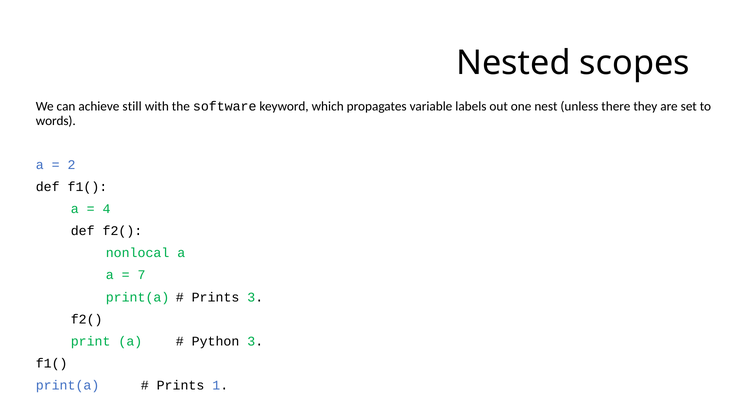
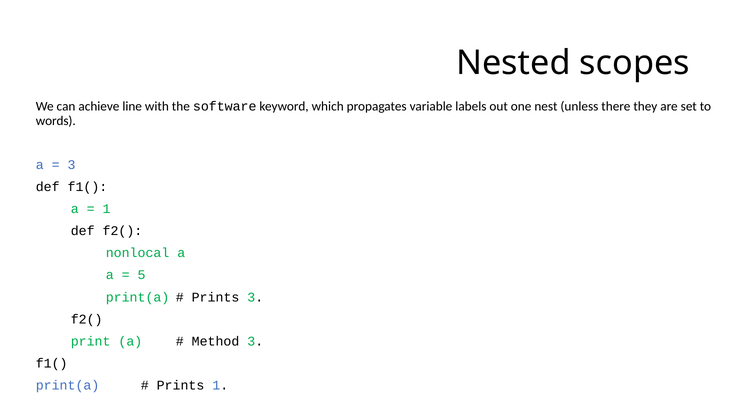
still: still -> line (132, 106)
2: 2 -> 3 (71, 165)
4: 4 -> 1 (106, 209)
7: 7 -> 5 (142, 275)
Python: Python -> Method (216, 341)
